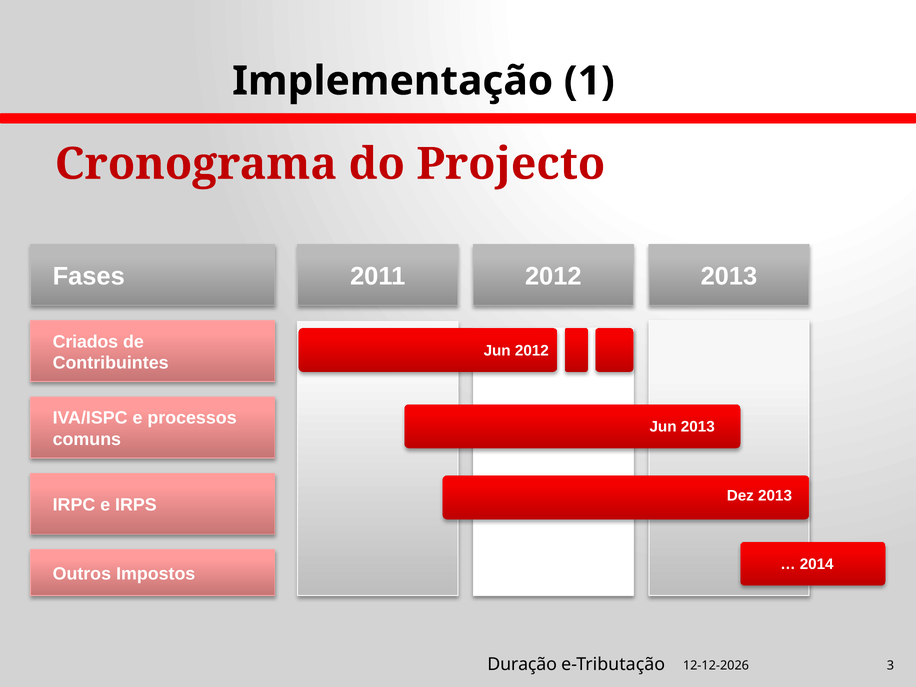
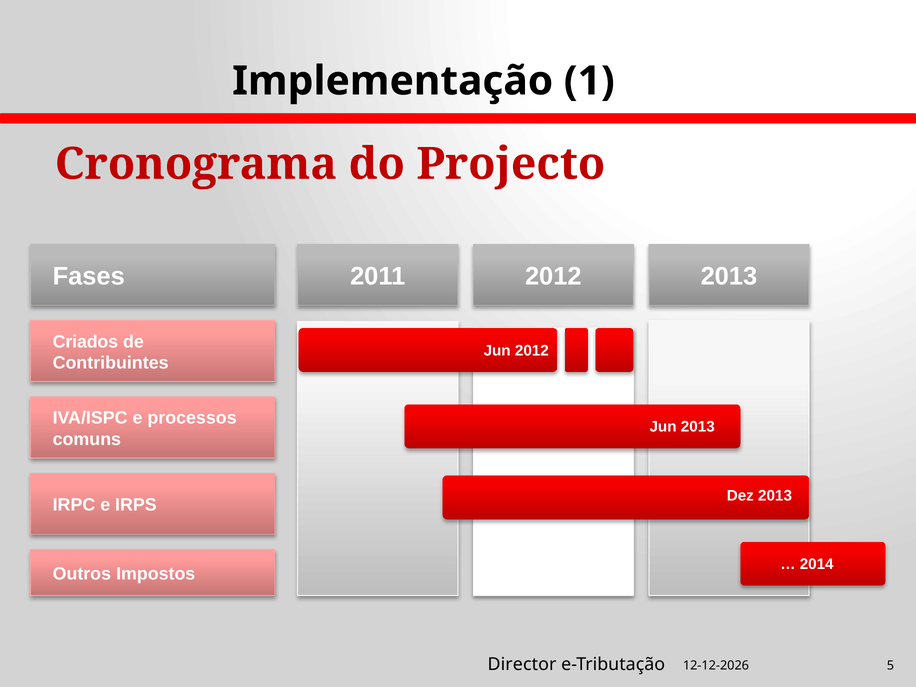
Duração: Duração -> Director (522, 665)
3: 3 -> 5 (890, 665)
